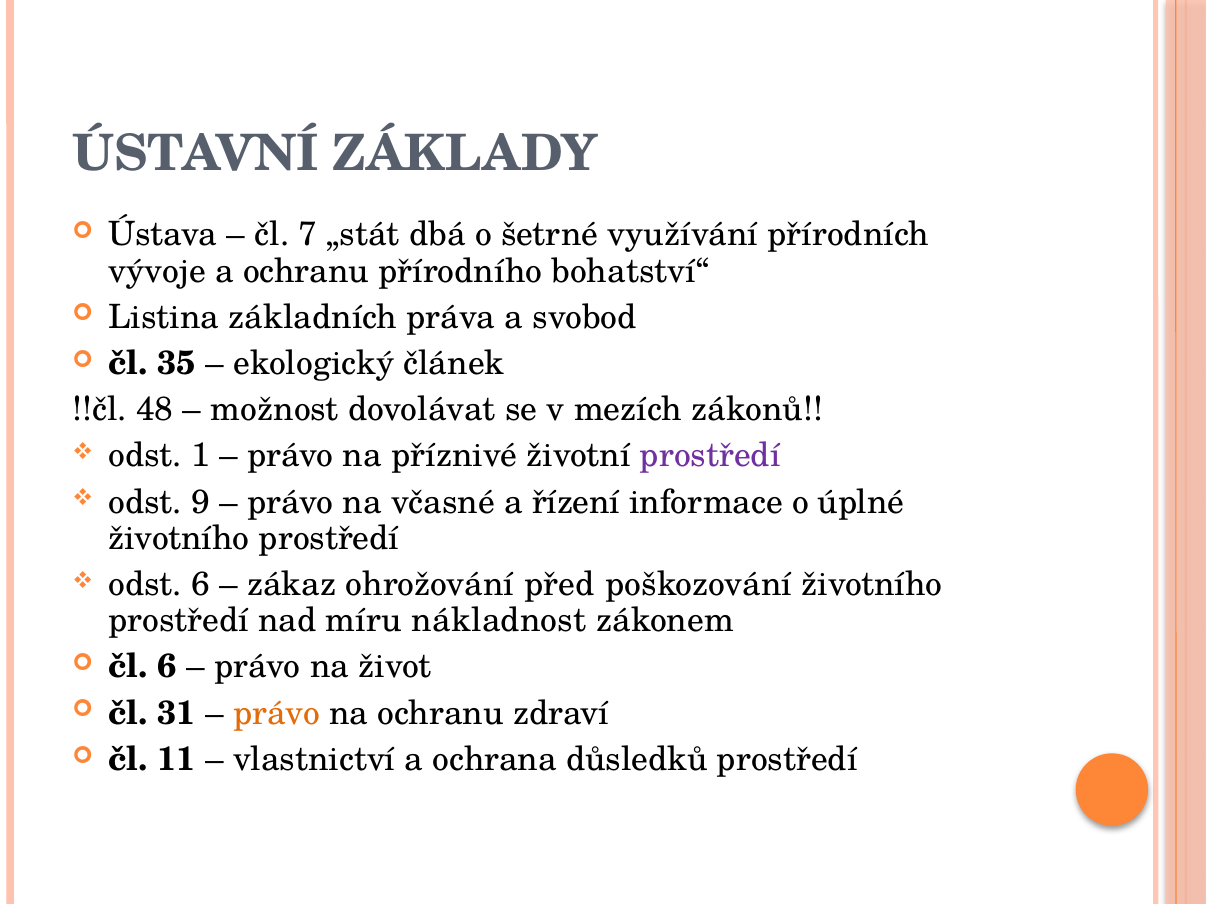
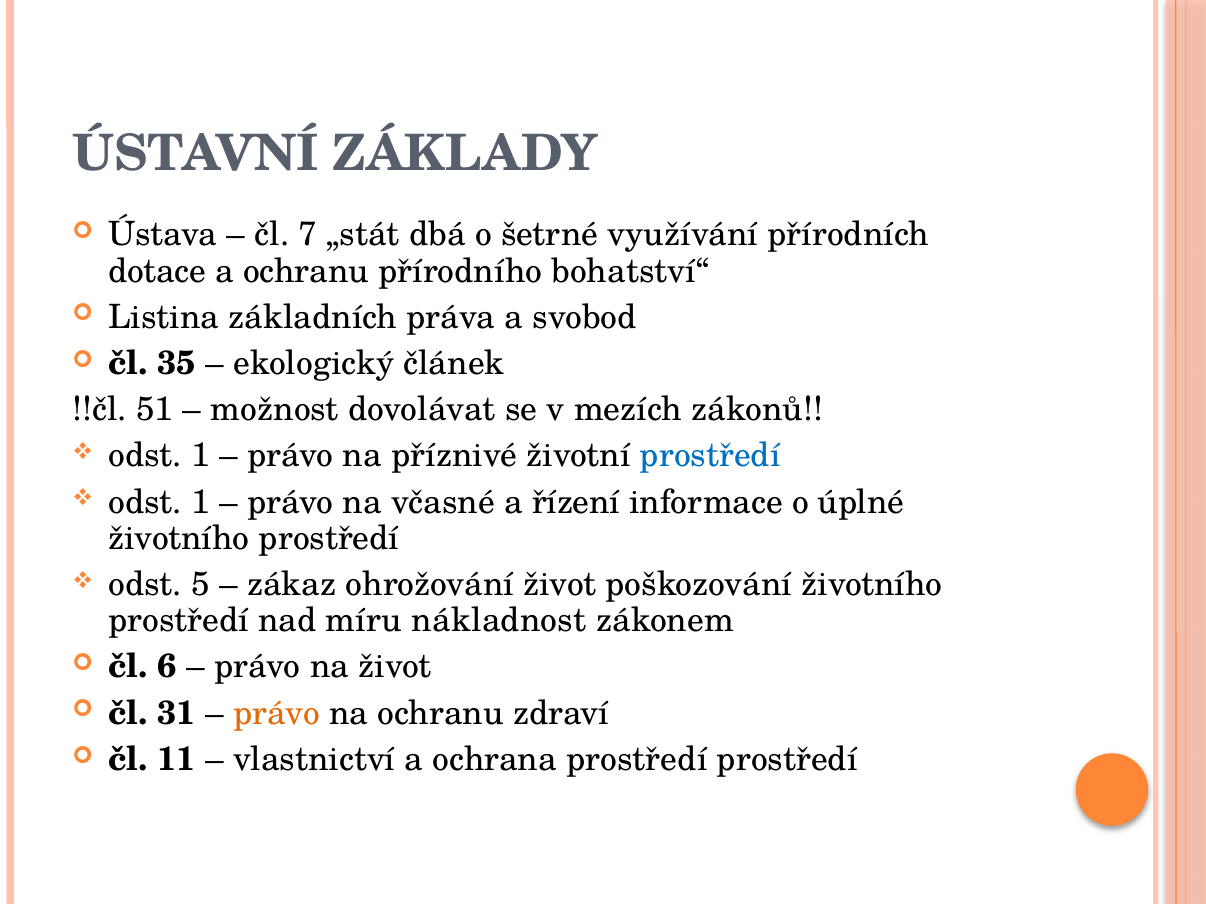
vývoje: vývoje -> dotace (157, 271)
48: 48 -> 51 (155, 410)
prostředí colour: purple -> blue (710, 456)
9: 9 -> 1 (200, 502)
odst 6: 6 -> 5 (200, 585)
ohrožování před: před -> život (560, 585)
ochrana důsledků: důsledků -> prostředí (637, 760)
